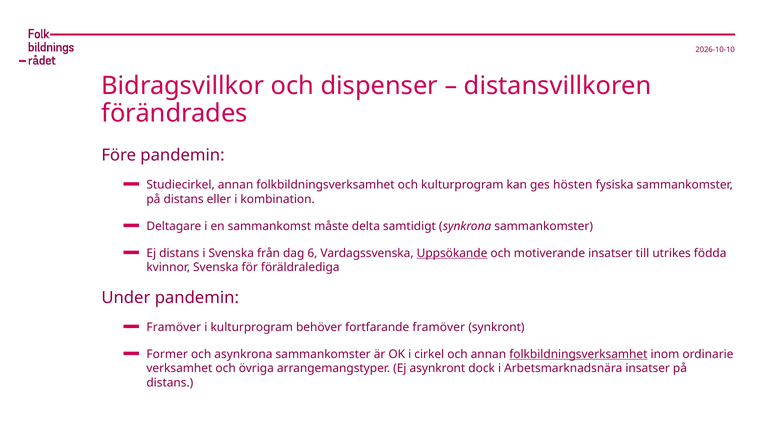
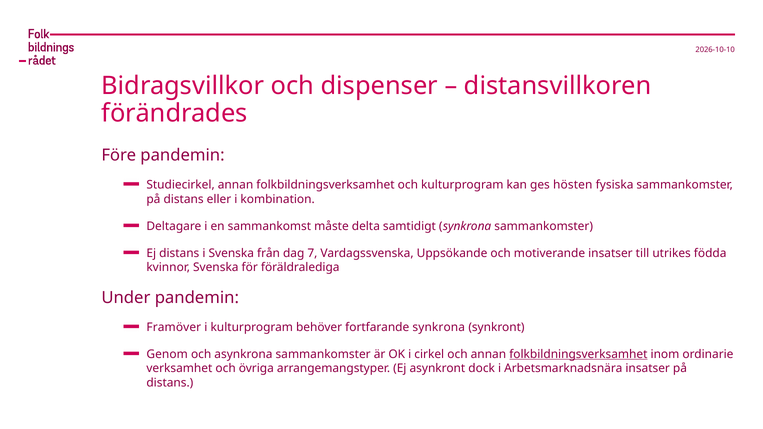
6: 6 -> 7 (312, 253)
Uppsökande underline: present -> none (452, 253)
fortfarande framöver: framöver -> synkrona (439, 327)
Former: Former -> Genom (167, 354)
